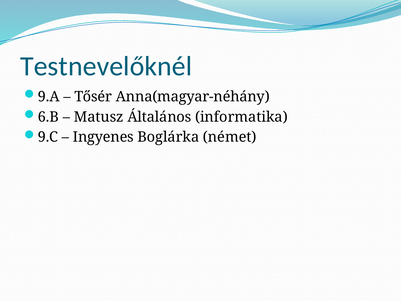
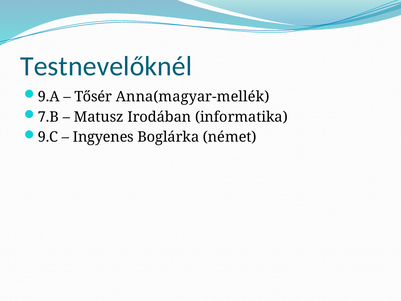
Anna(magyar-néhány: Anna(magyar-néhány -> Anna(magyar-mellék (193, 97)
6.B: 6.B -> 7.B (48, 117)
Általános: Általános -> Irodában (159, 117)
